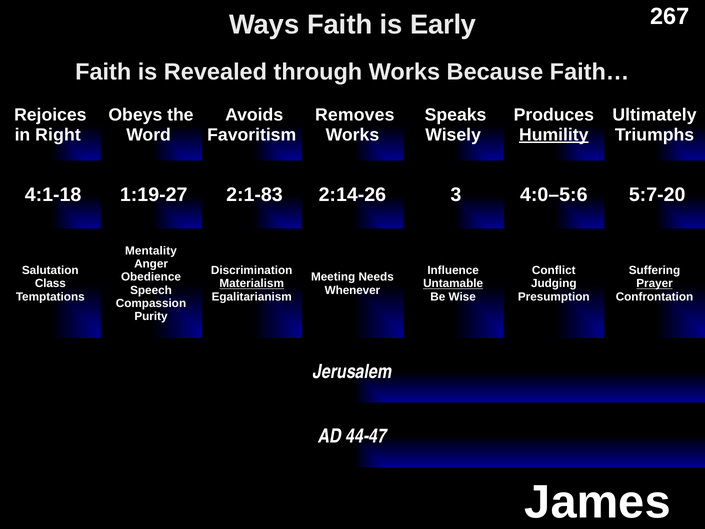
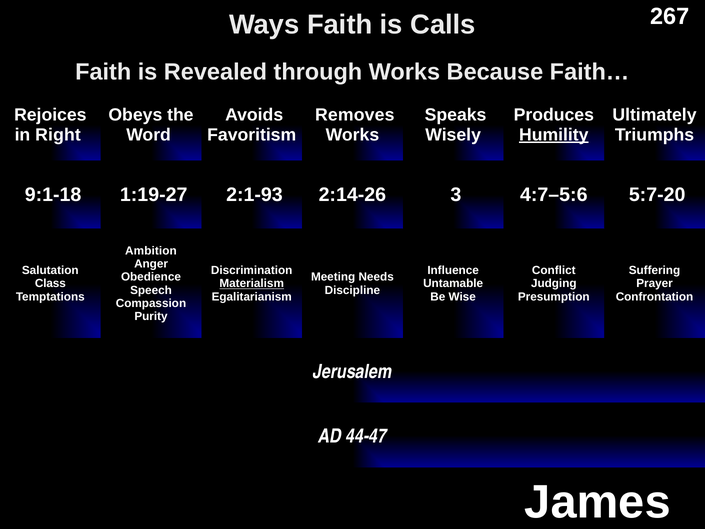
Early: Early -> Calls (443, 25)
4:1-18: 4:1-18 -> 9:1-18 (53, 195)
2:1-83: 2:1-83 -> 2:1-93 (254, 195)
4:0–5:6: 4:0–5:6 -> 4:7–5:6 (554, 195)
Mentality: Mentality -> Ambition (151, 251)
Untamable underline: present -> none (453, 283)
Prayer underline: present -> none (655, 283)
Whenever: Whenever -> Discipline (352, 290)
